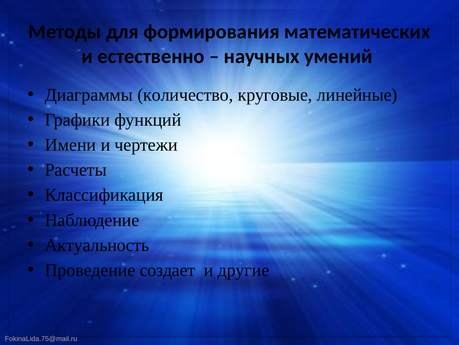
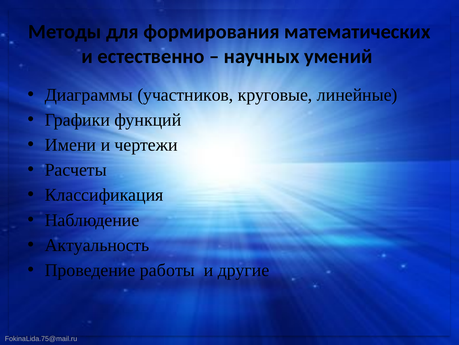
количество: количество -> участников (185, 95)
создает: создает -> работы (167, 270)
